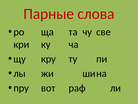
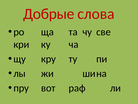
Парные: Парные -> Добрые (49, 14)
